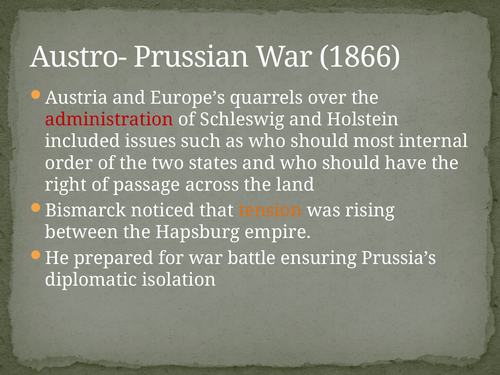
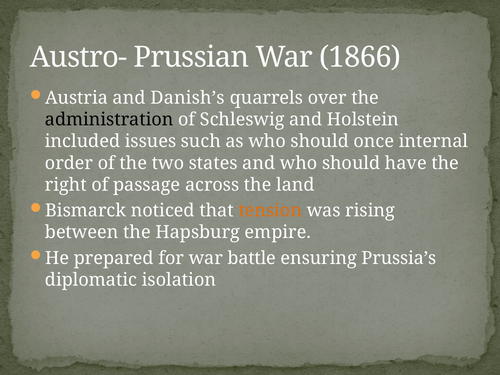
Europe’s: Europe’s -> Danish’s (188, 98)
administration colour: red -> black (109, 120)
most: most -> once (374, 141)
